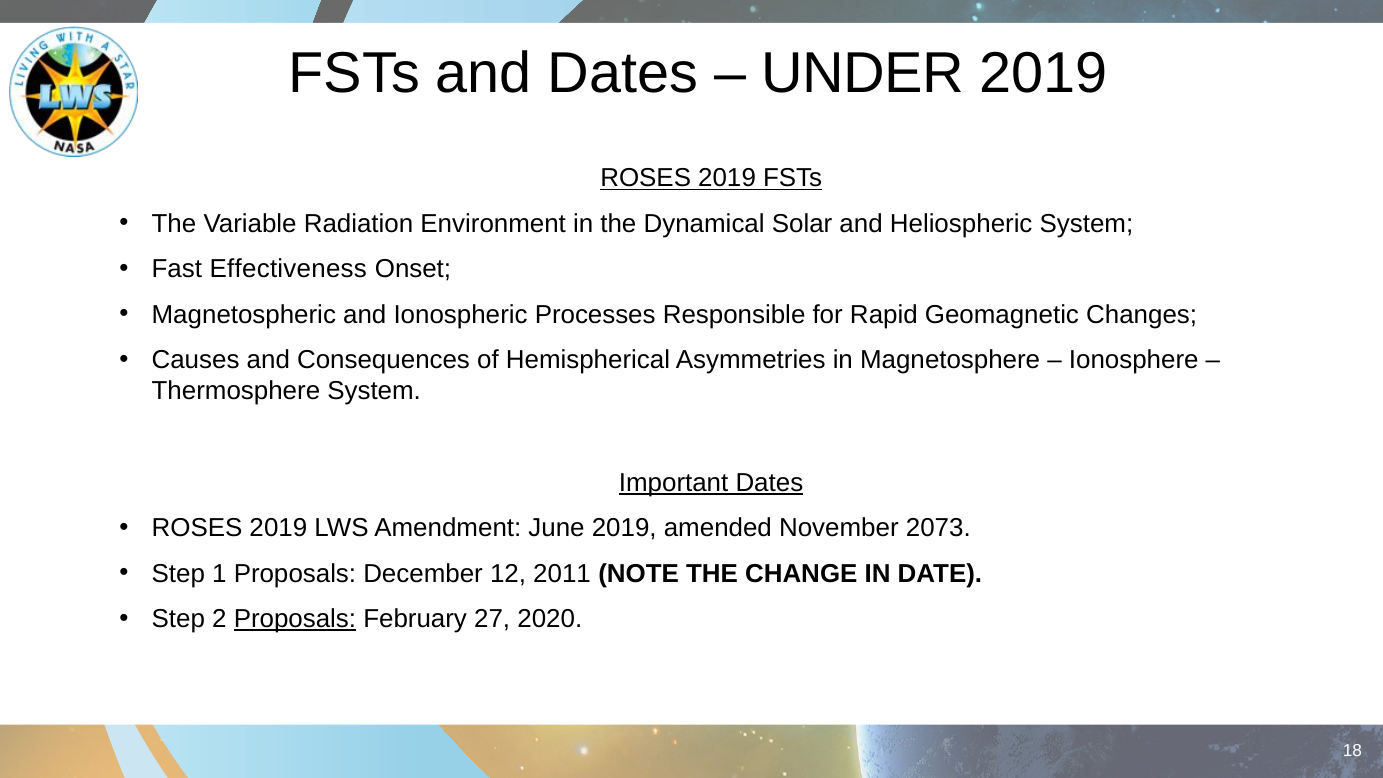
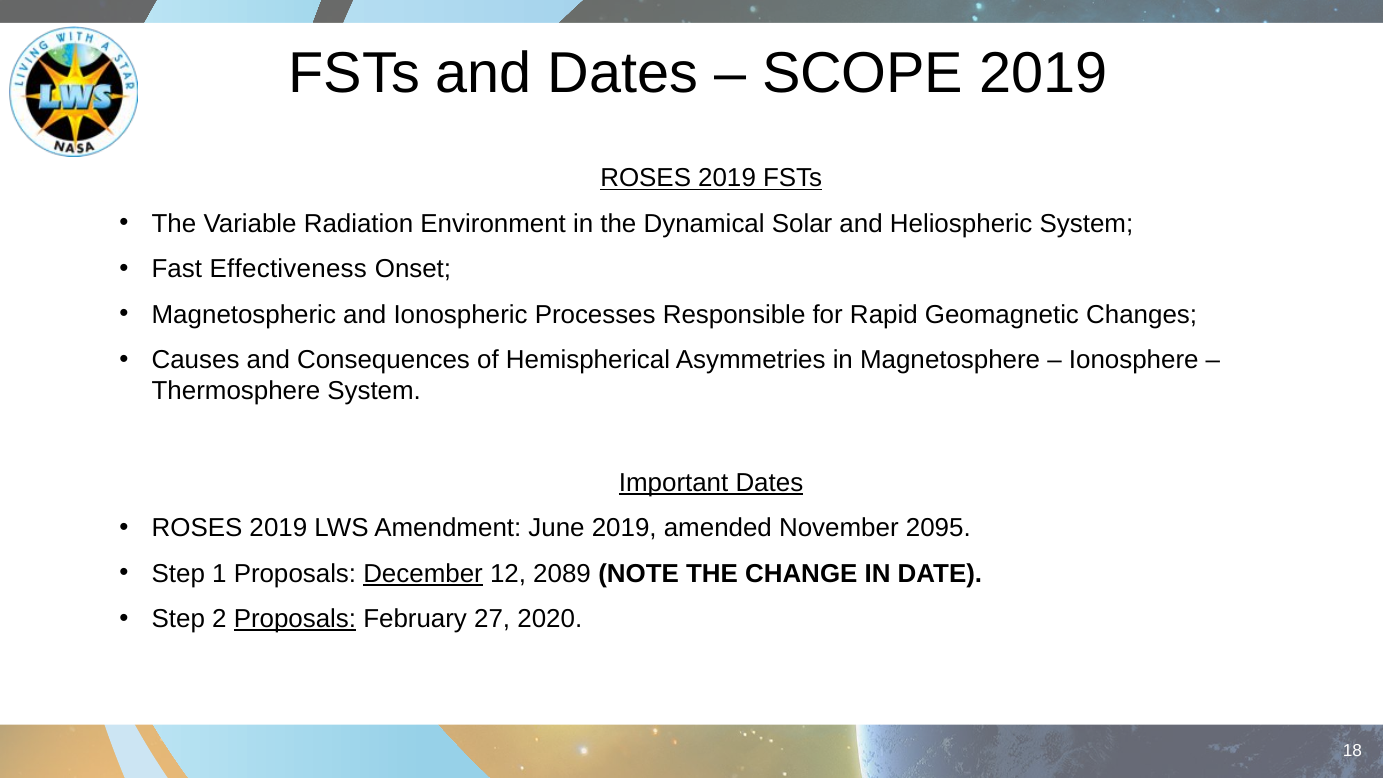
UNDER: UNDER -> SCOPE (863, 74)
2073: 2073 -> 2095 (938, 528)
December underline: none -> present (423, 574)
2011: 2011 -> 2089 (562, 574)
